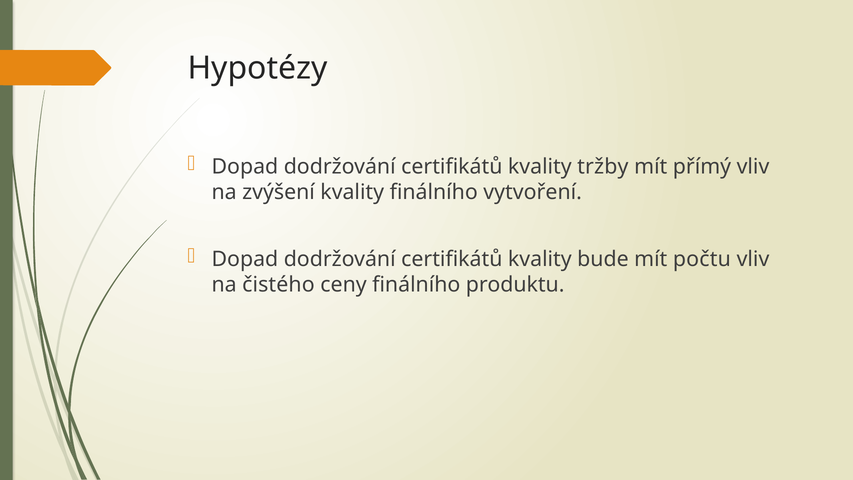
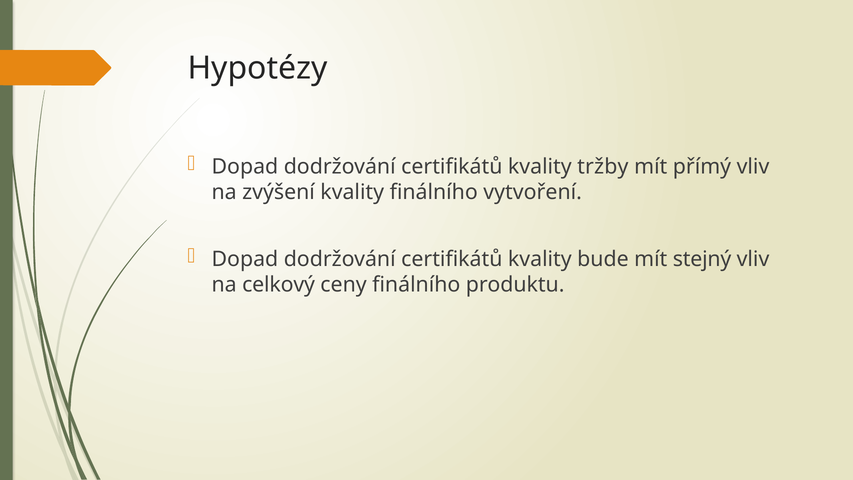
počtu: počtu -> stejný (702, 259)
čistého: čistého -> celkový (279, 285)
